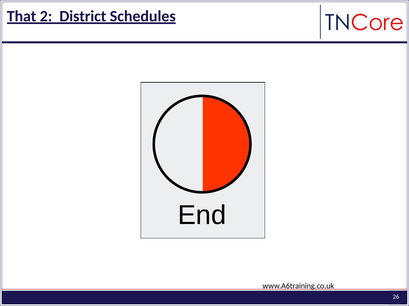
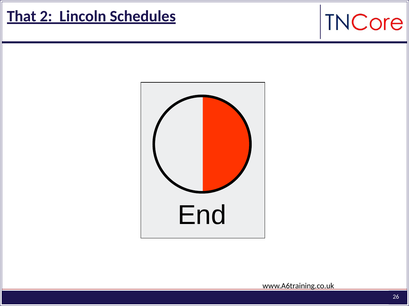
District: District -> Lincoln (83, 16)
